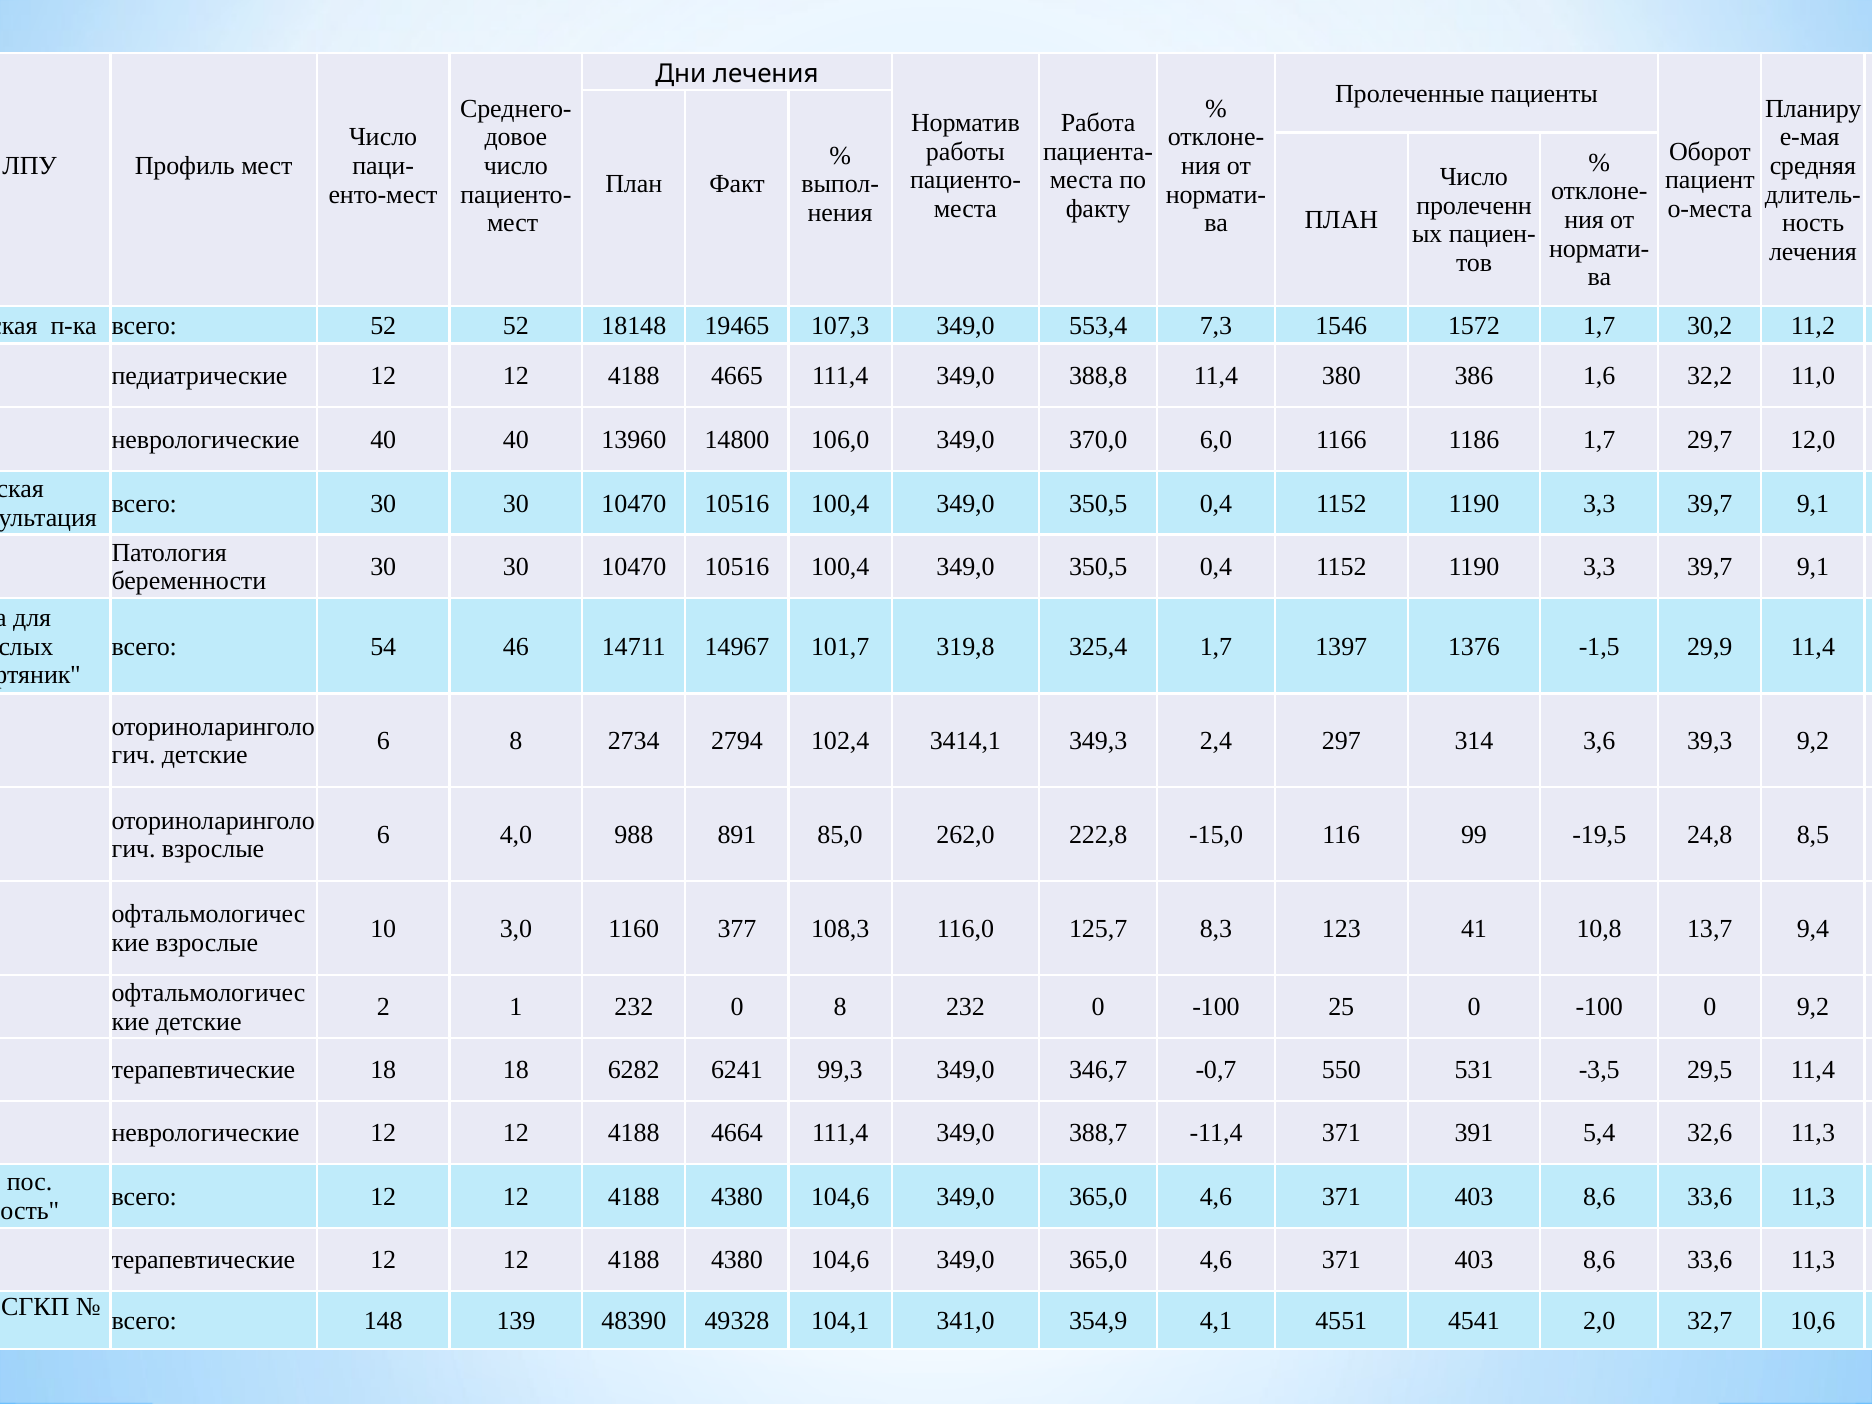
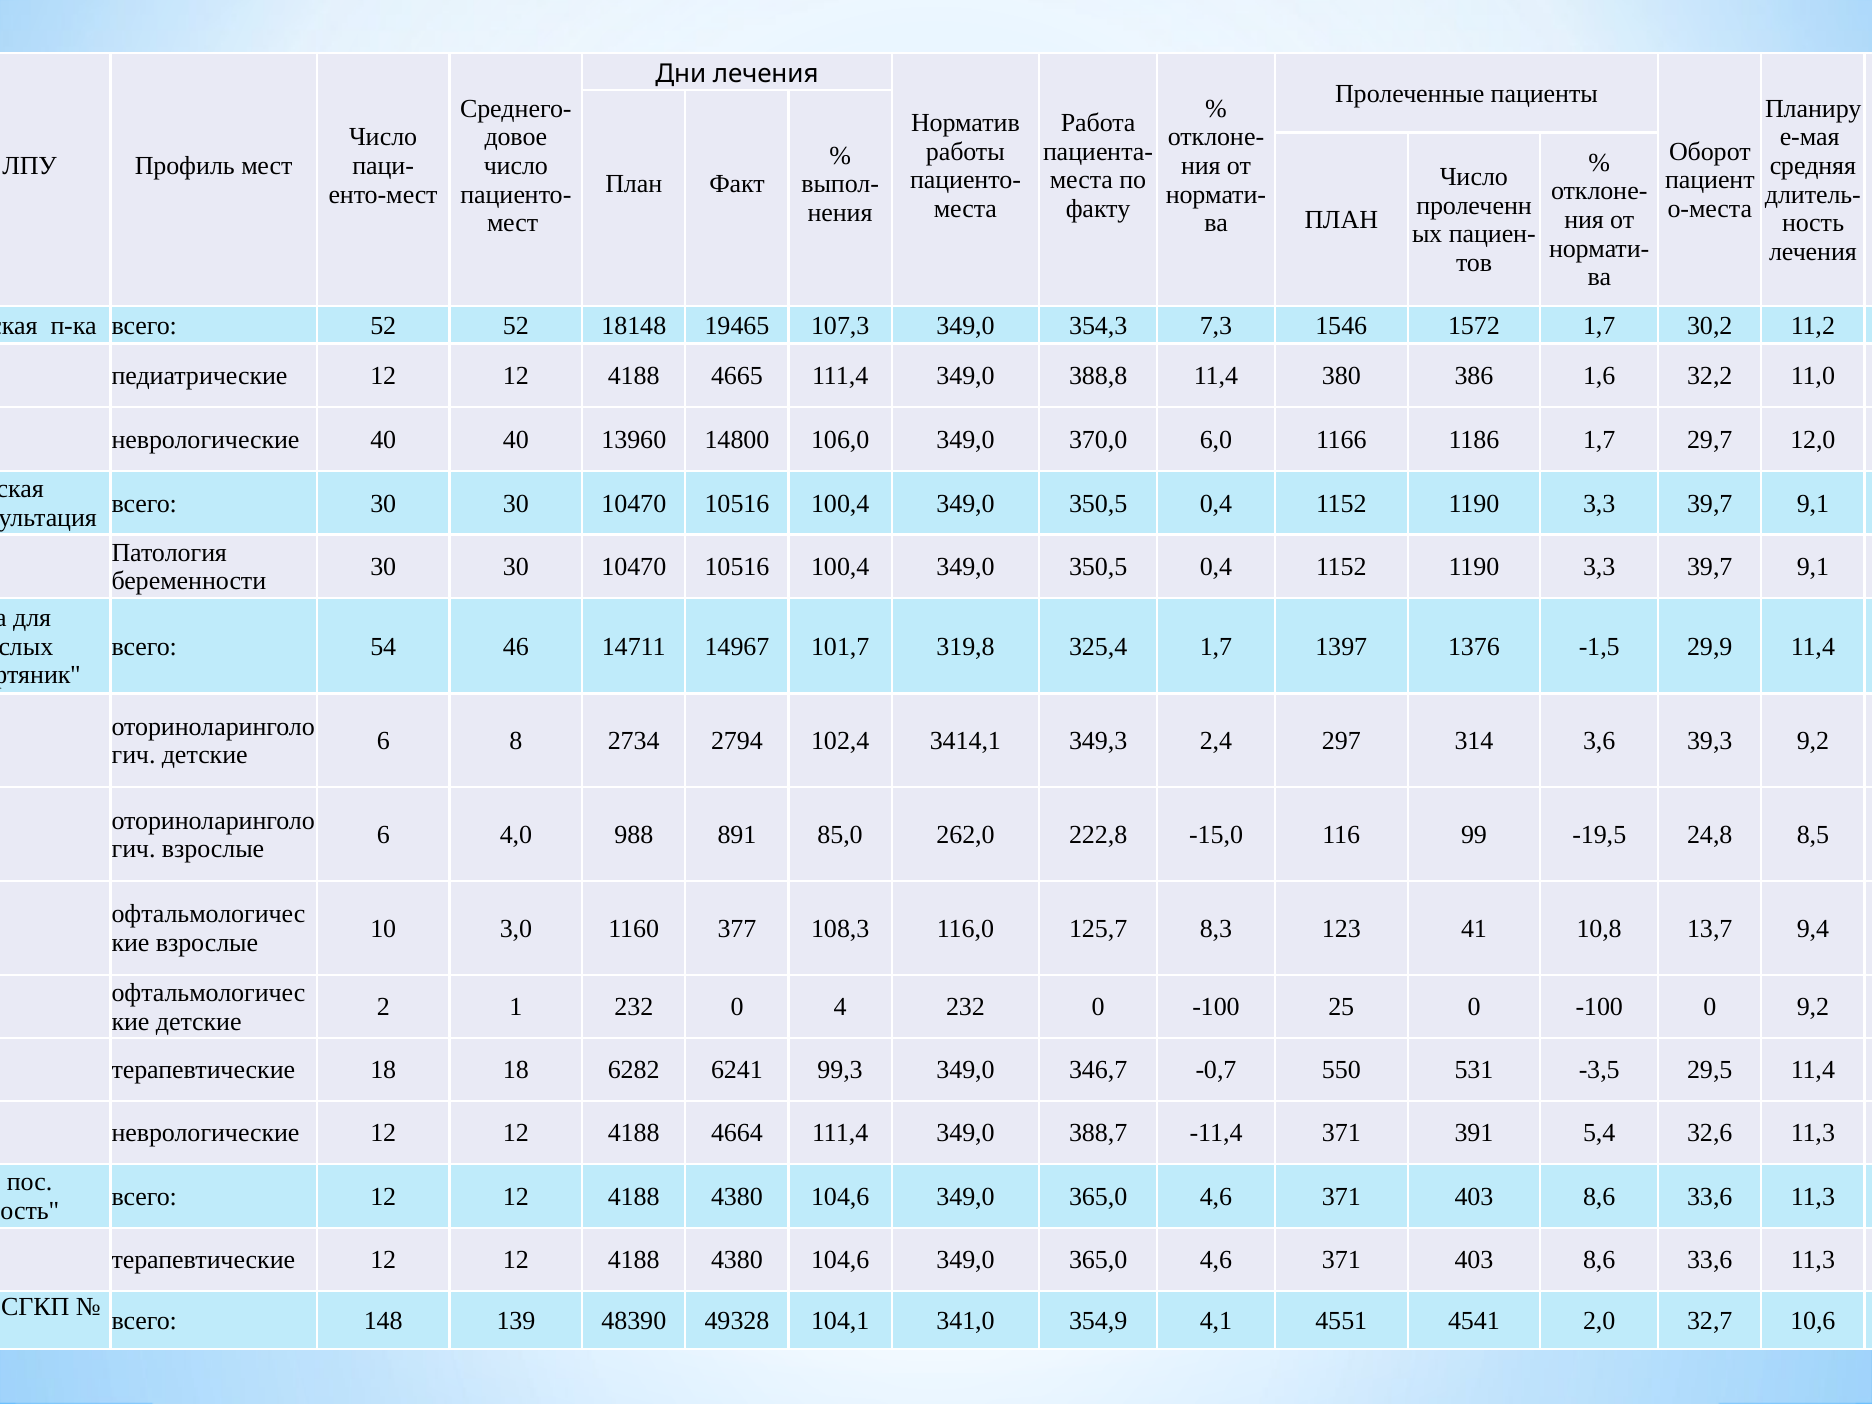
553,4: 553,4 -> 354,3 (1098, 325)
0 8: 8 -> 4 (840, 1007)
